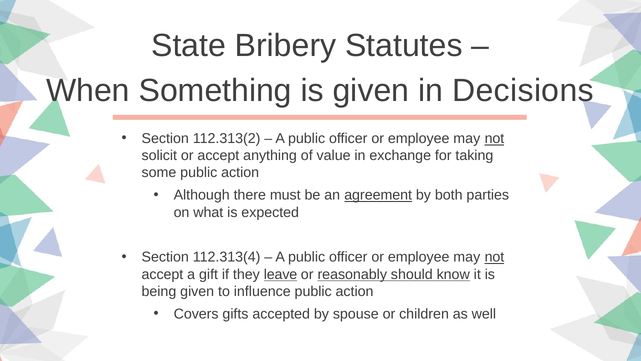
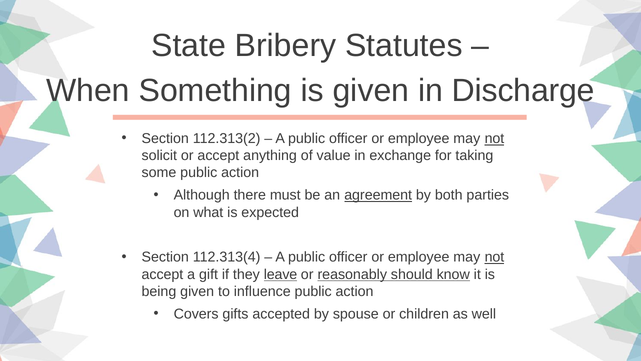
Decisions: Decisions -> Discharge (523, 90)
